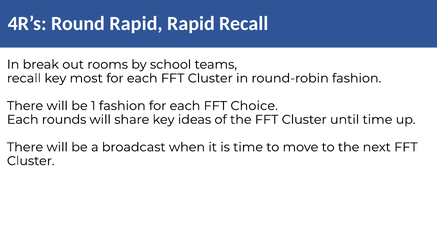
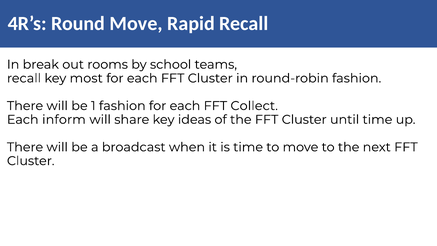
Round Rapid: Rapid -> Move (136, 24)
Choice: Choice -> Collect (254, 106)
rounds: rounds -> inform (64, 120)
